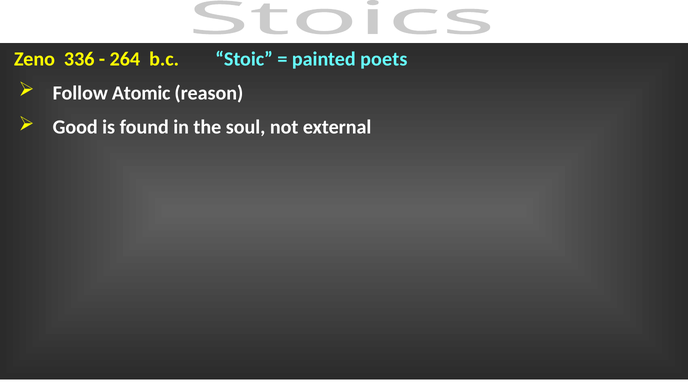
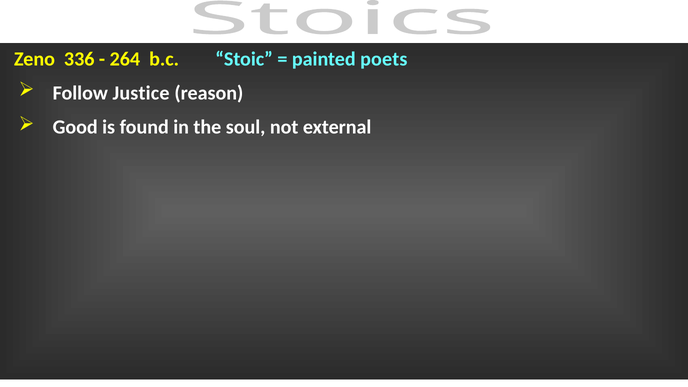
Atomic: Atomic -> Justice (141, 93)
